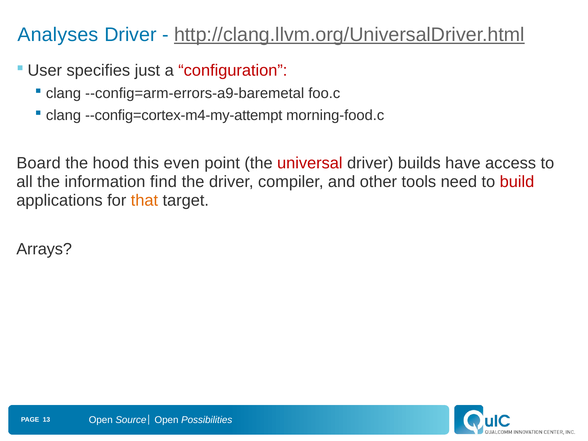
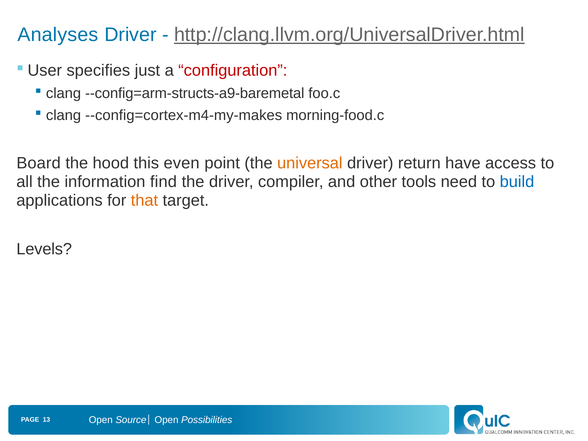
--config=arm-errors-a9-baremetal: --config=arm-errors-a9-baremetal -> --config=arm-structs-a9-baremetal (195, 93)
--config=cortex-m4-my-attempt: --config=cortex-m4-my-attempt -> --config=cortex-m4-my-makes (184, 115)
universal colour: red -> orange (310, 163)
builds: builds -> return (419, 163)
build colour: red -> blue (517, 182)
Arrays: Arrays -> Levels (44, 249)
